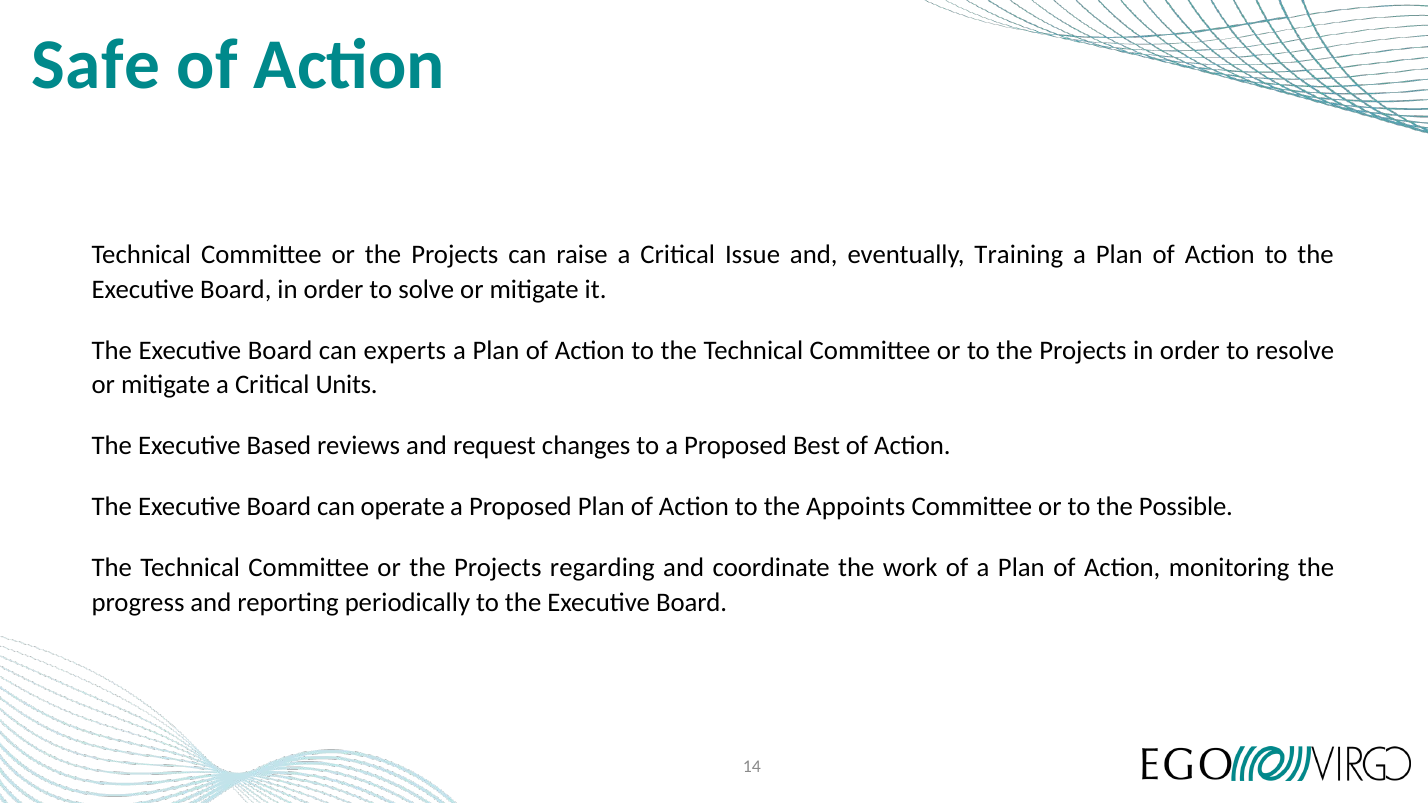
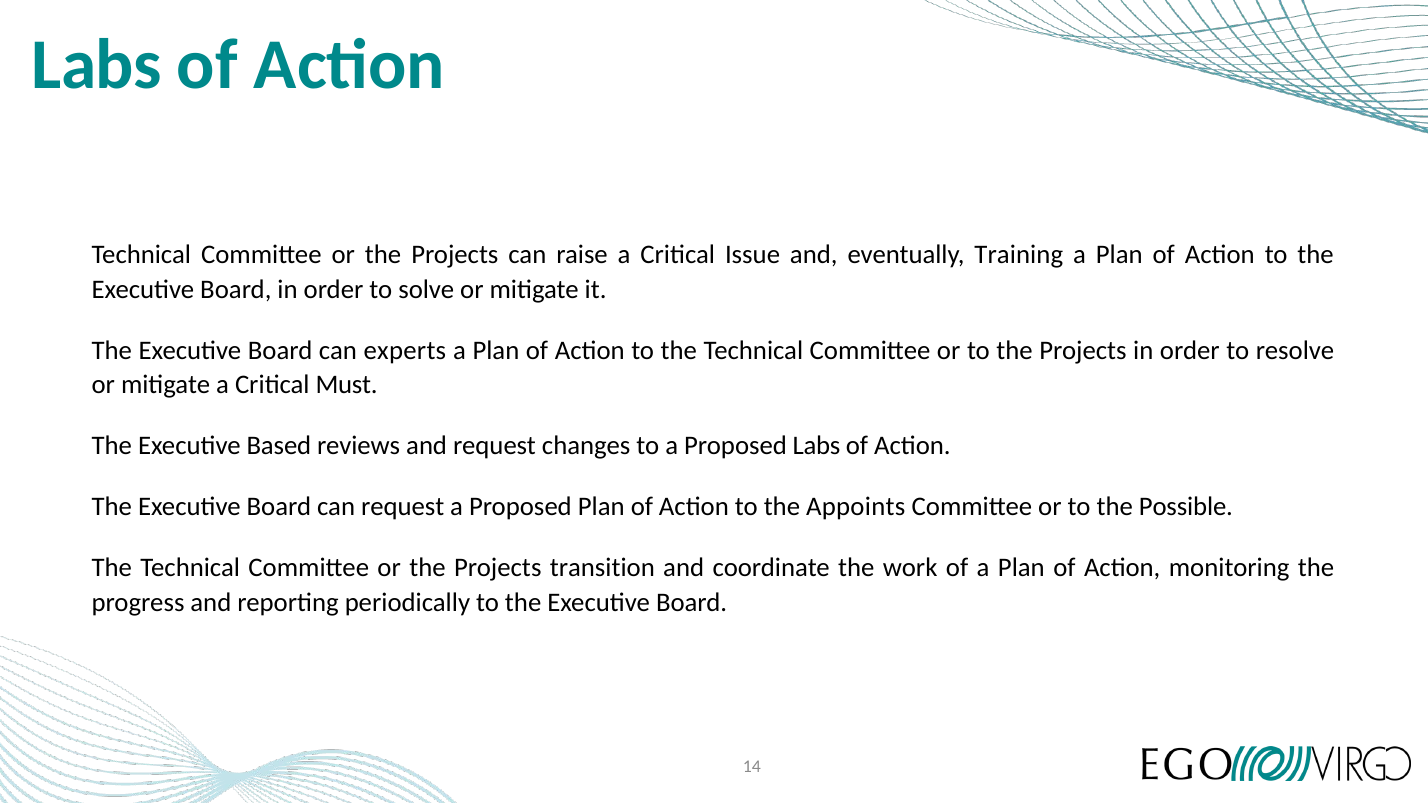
Safe: Safe -> Labs (97, 65)
Units: Units -> Must (347, 385)
Proposed Best: Best -> Labs (817, 446)
can operate: operate -> request (403, 507)
regarding: regarding -> transition (602, 568)
